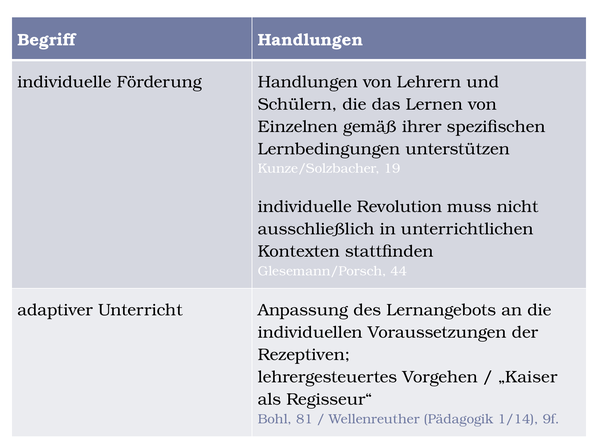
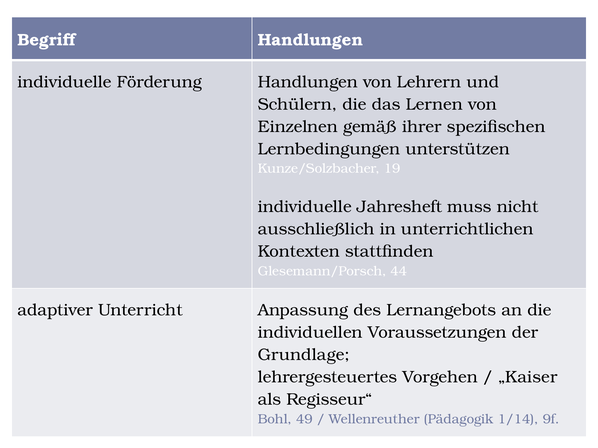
Revolution: Revolution -> Jahresheft (399, 207)
Rezeptiven: Rezeptiven -> Grundlage (304, 355)
81: 81 -> 49 (304, 420)
